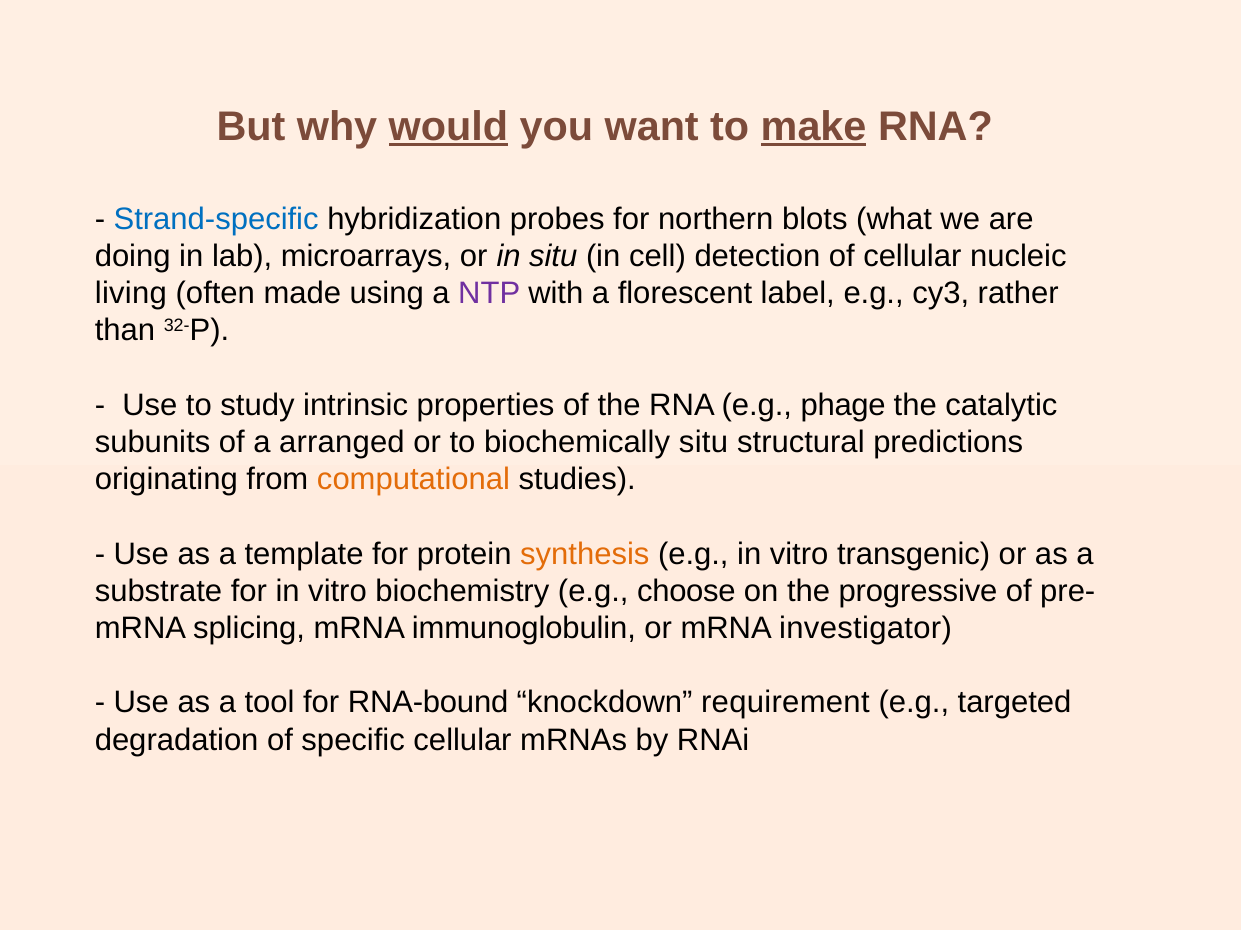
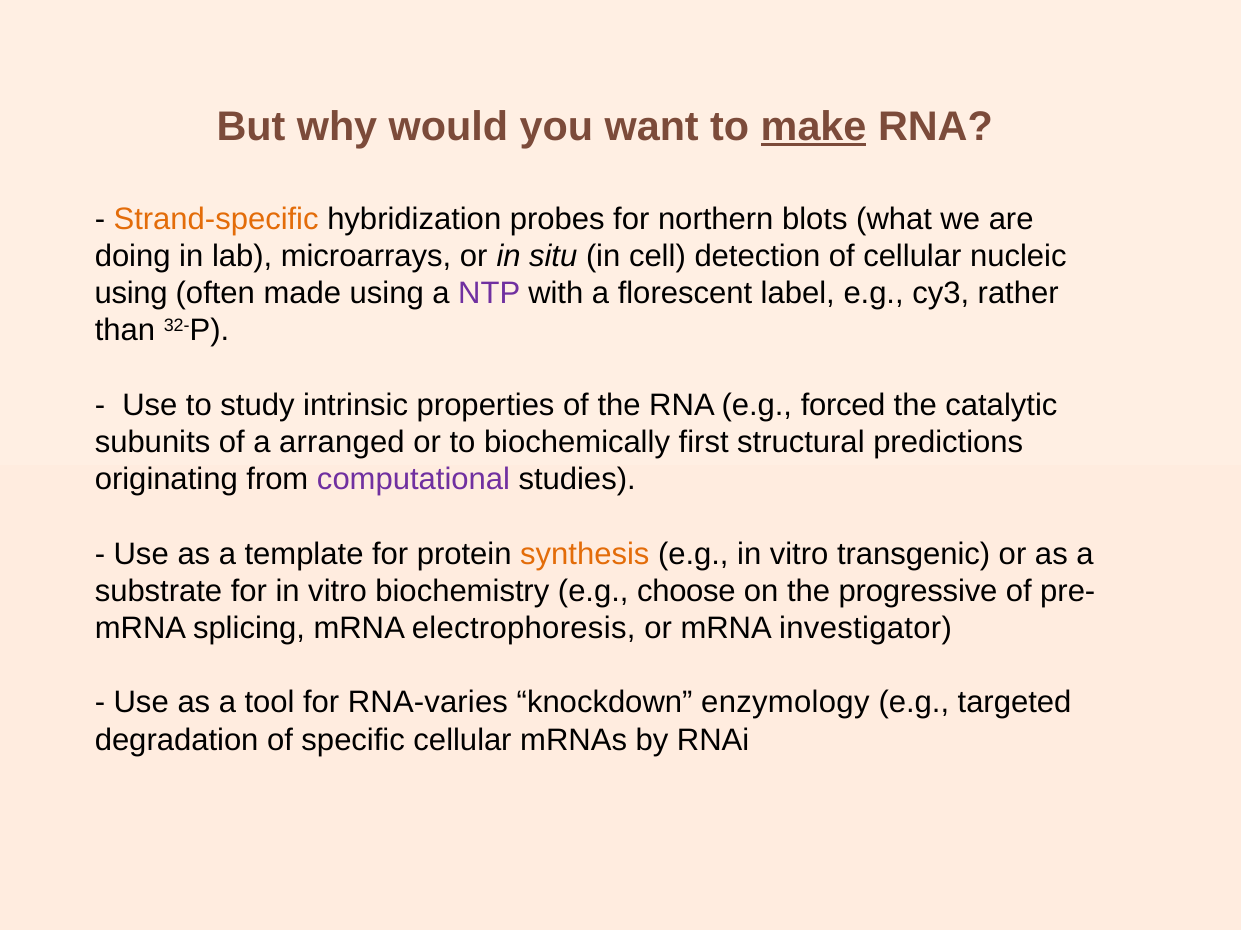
would underline: present -> none (448, 127)
Strand-specific colour: blue -> orange (216, 219)
living: living -> using (131, 294)
phage: phage -> forced (843, 405)
biochemically situ: situ -> first (704, 443)
computational colour: orange -> purple (414, 480)
immunoglobulin: immunoglobulin -> electrophoresis (524, 629)
RNA-bound: RNA-bound -> RNA-varies (428, 703)
requirement: requirement -> enzymology (785, 703)
